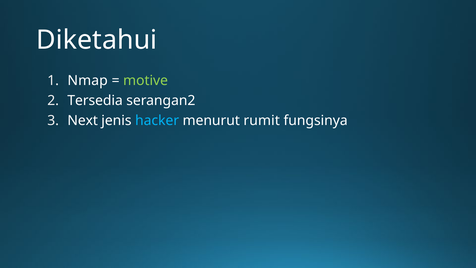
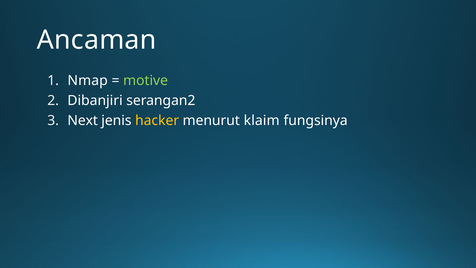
Diketahui: Diketahui -> Ancaman (97, 40)
Tersedia: Tersedia -> Dibanjiri (95, 100)
hacker colour: light blue -> yellow (157, 120)
rumit: rumit -> klaim (262, 120)
